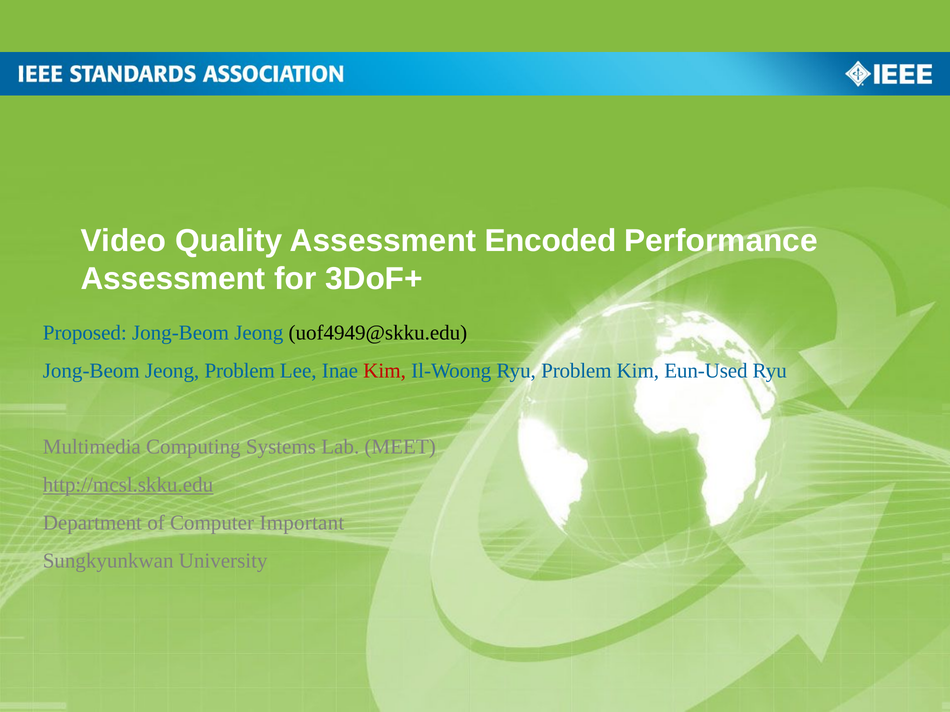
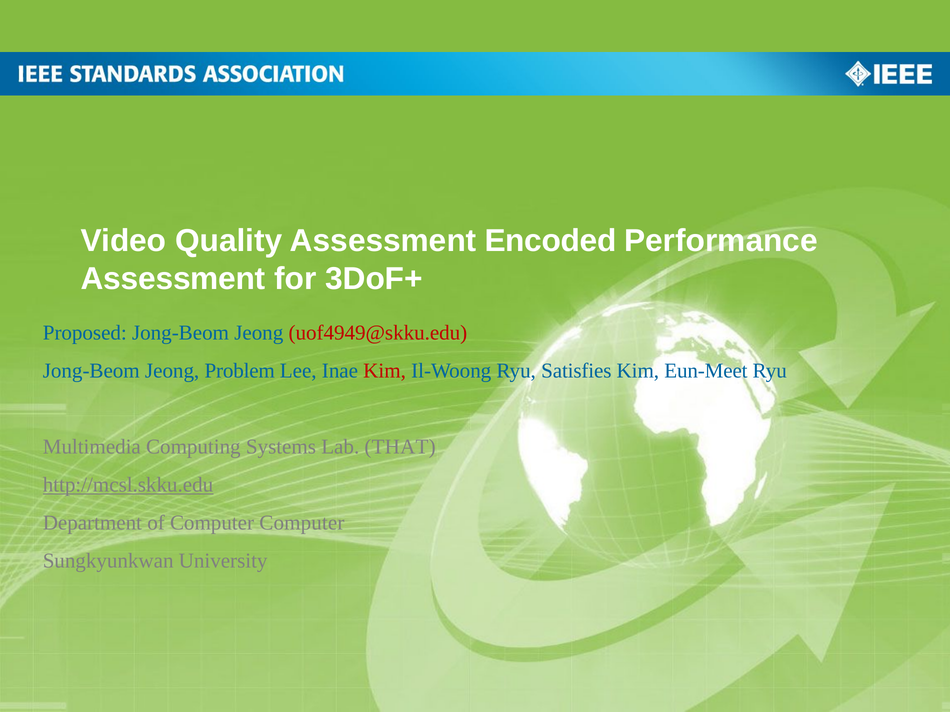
uof4949@skku.edu colour: black -> red (378, 333)
Ryu Problem: Problem -> Satisfies (576, 371)
Eun-Used: Eun-Used -> Eun-Meet (706, 371)
MEET: MEET -> THAT (400, 447)
Computer Important: Important -> Computer (302, 523)
